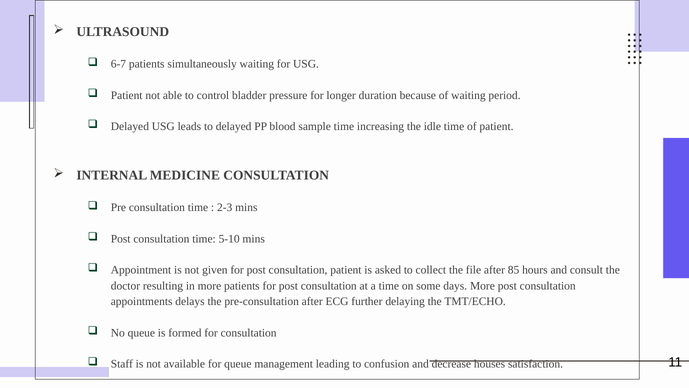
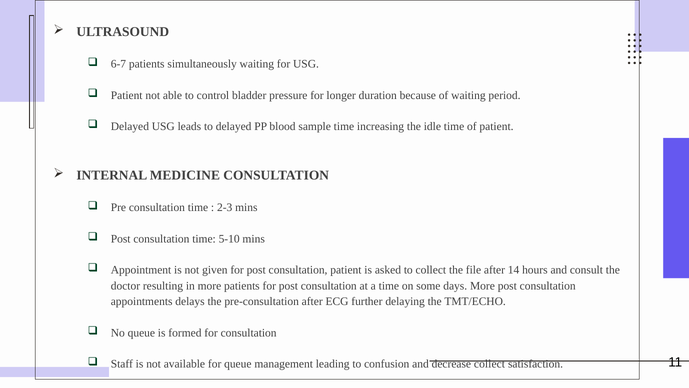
85: 85 -> 14 (514, 270)
decrease houses: houses -> collect (490, 364)
